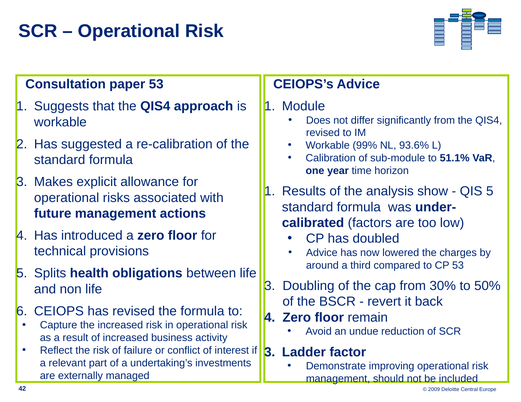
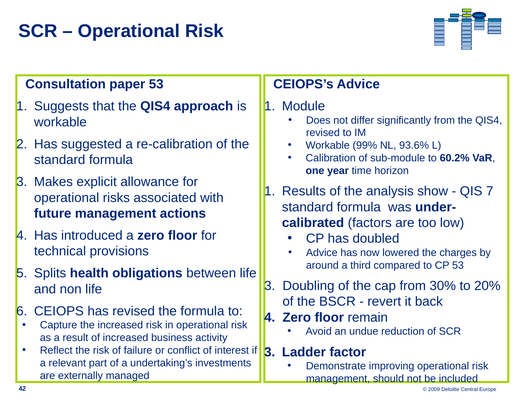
51.1%: 51.1% -> 60.2% (455, 158)
QIS 5: 5 -> 7 (490, 192)
50%: 50% -> 20% (487, 286)
